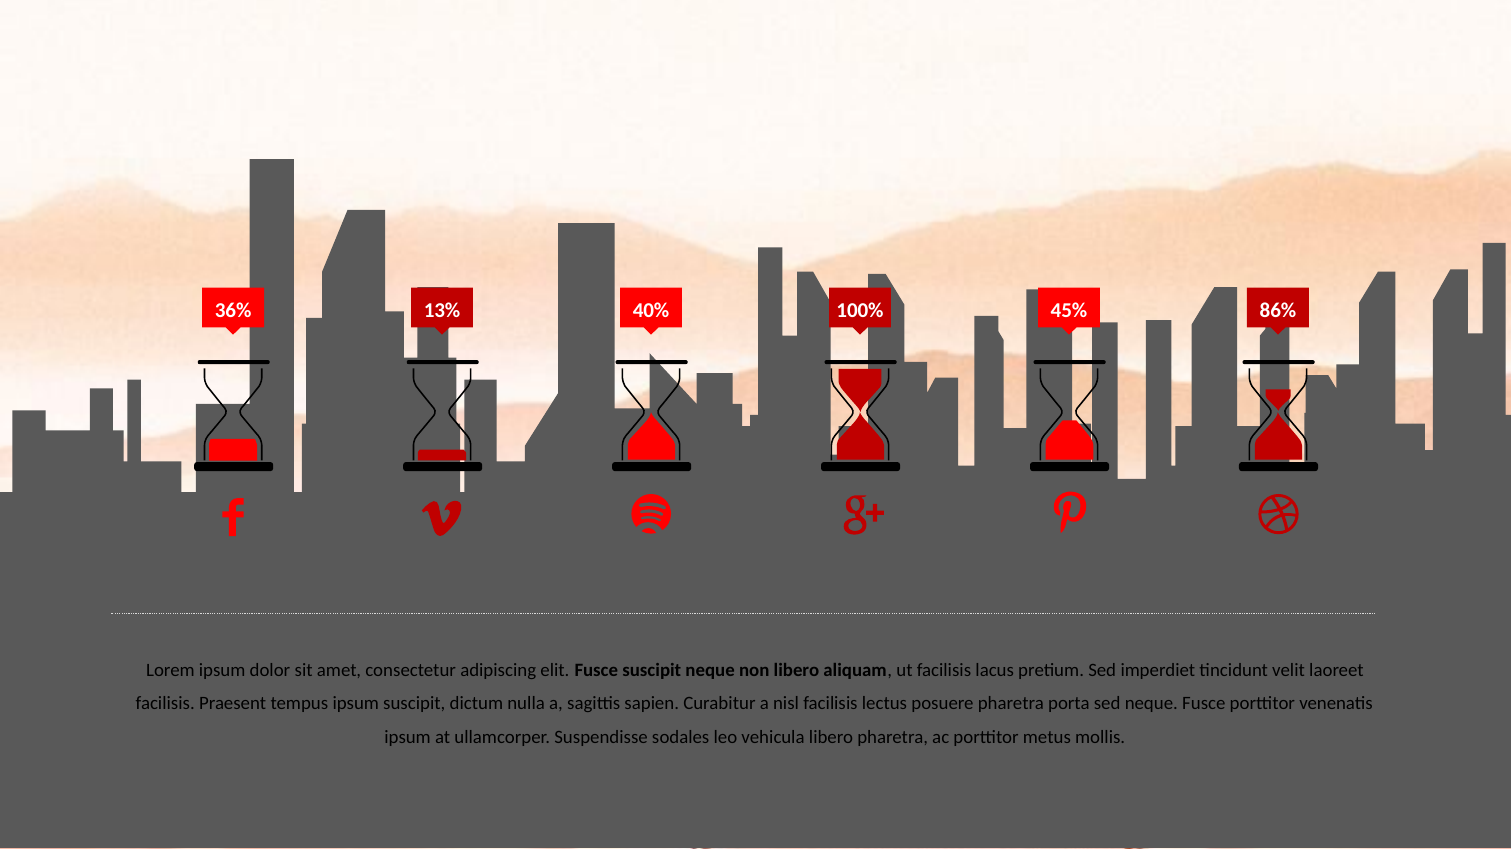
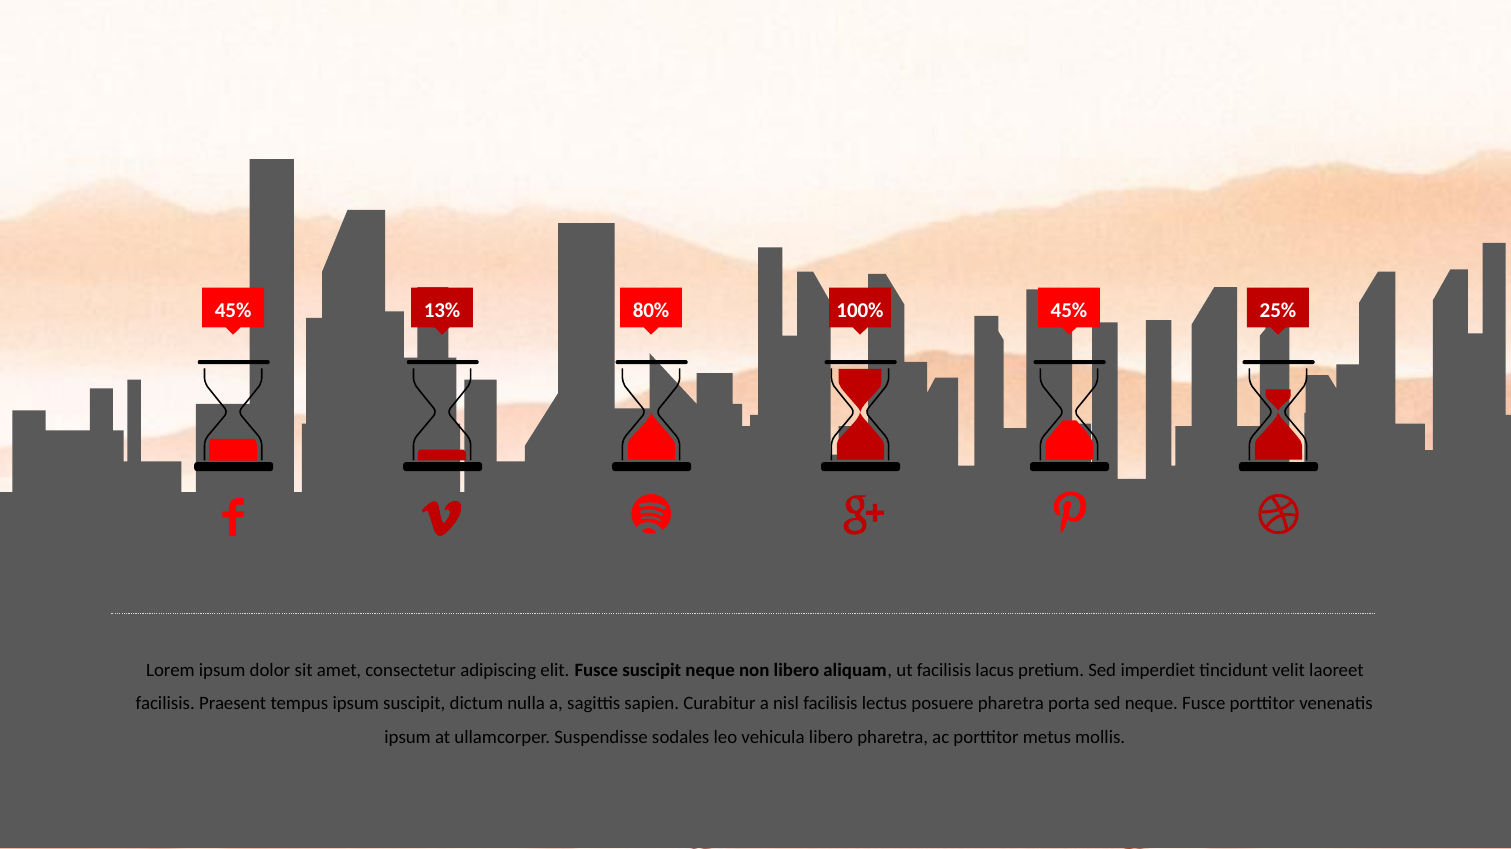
36%: 36% -> 45% (233, 311)
40%: 40% -> 80% (651, 311)
86%: 86% -> 25% (1278, 311)
